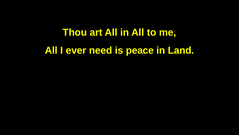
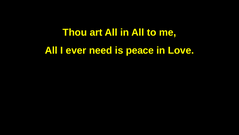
Land: Land -> Love (181, 50)
